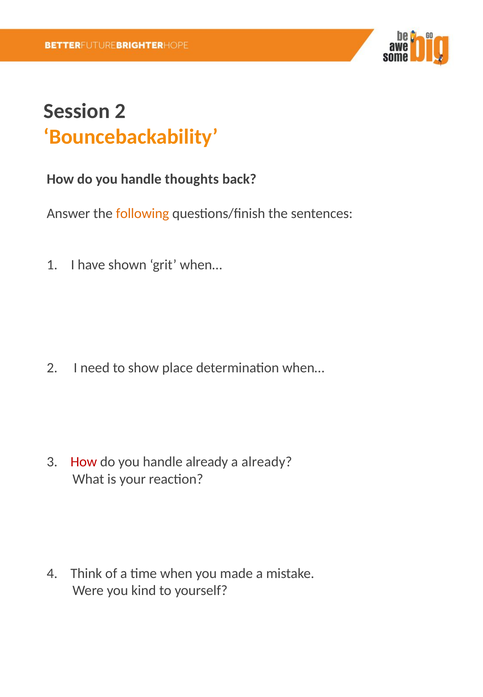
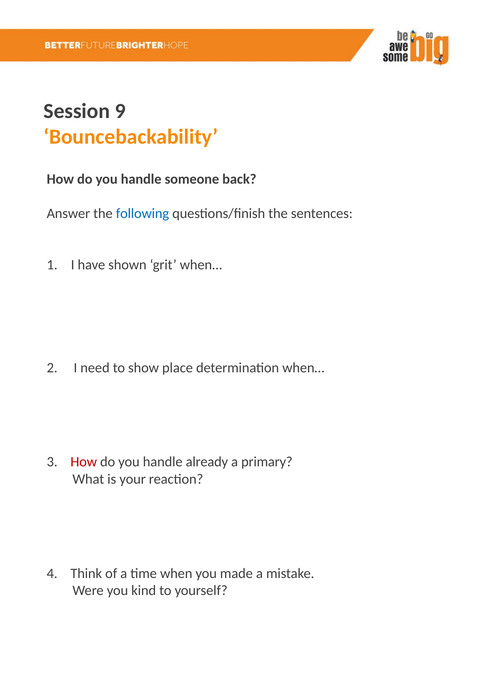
Session 2: 2 -> 9 (120, 111)
thoughts: thoughts -> someone (192, 179)
following colour: orange -> blue (143, 214)
a already: already -> primary (267, 462)
